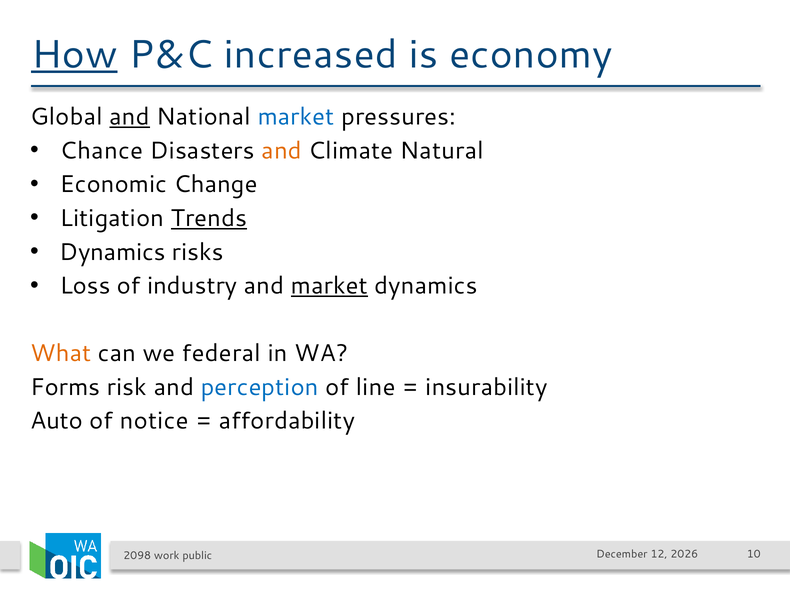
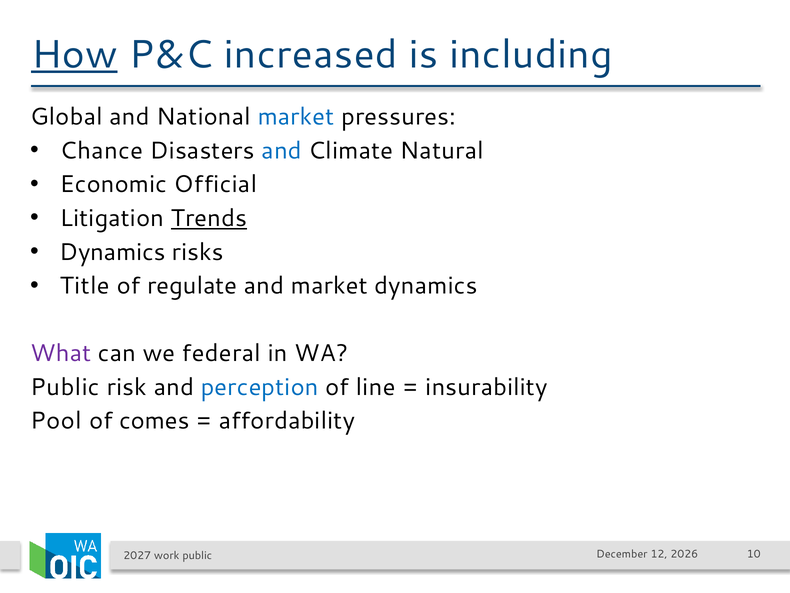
economy: economy -> including (531, 55)
and underline: present -> none (130, 117)
and colour: orange -> blue (282, 151)
Change: Change -> Official (216, 184)
Loss: Loss -> Title (85, 286)
industry: industry -> regulate (192, 286)
market underline: present -> none (329, 286)
What colour: orange -> purple (61, 353)
Forms: Forms -> Public (65, 387)
Auto: Auto -> Pool (56, 421)
notice: notice -> comes (154, 421)
2098: 2098 -> 2027 (137, 555)
